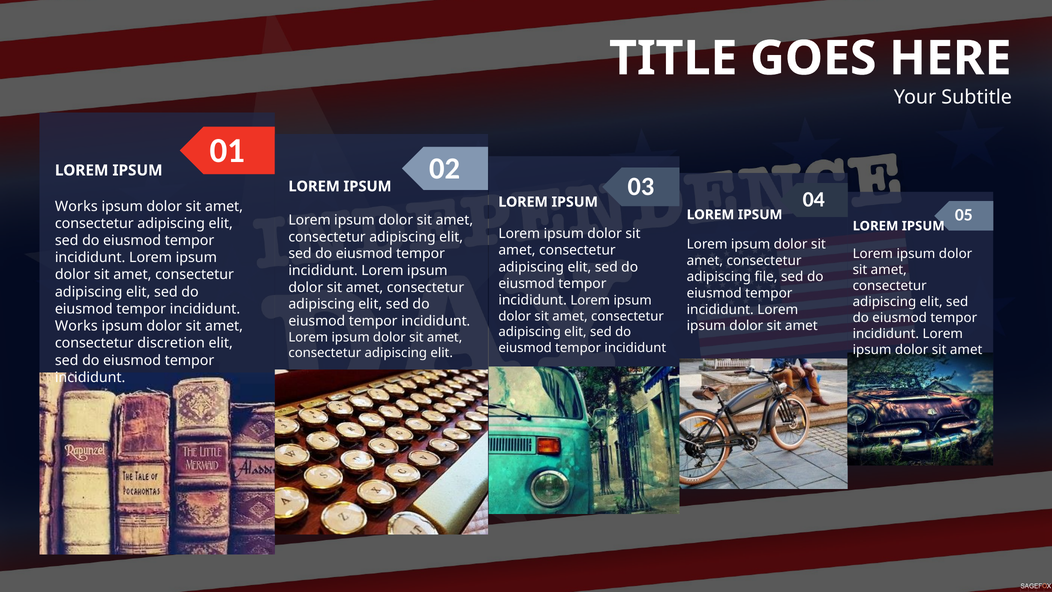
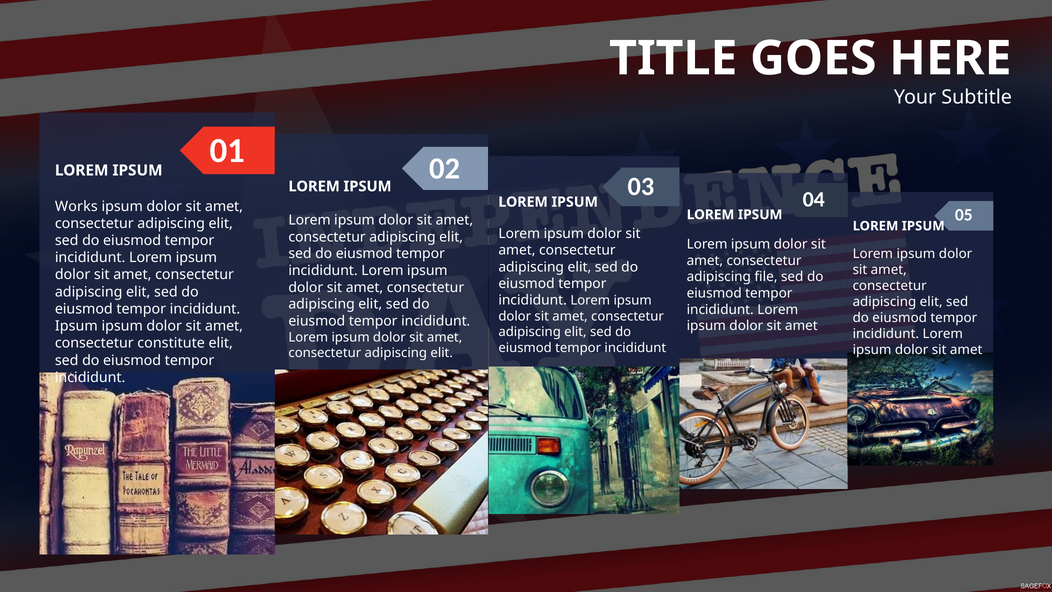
Works: Works -> Ipsum (76, 326)
discretion: discretion -> constitute (171, 343)
